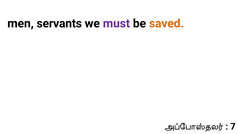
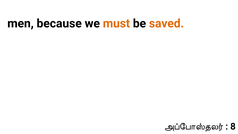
servants: servants -> because (59, 23)
must colour: purple -> orange (116, 23)
7: 7 -> 8 (233, 126)
